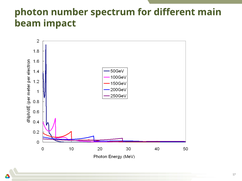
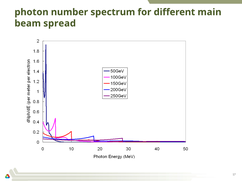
impact: impact -> spread (60, 23)
